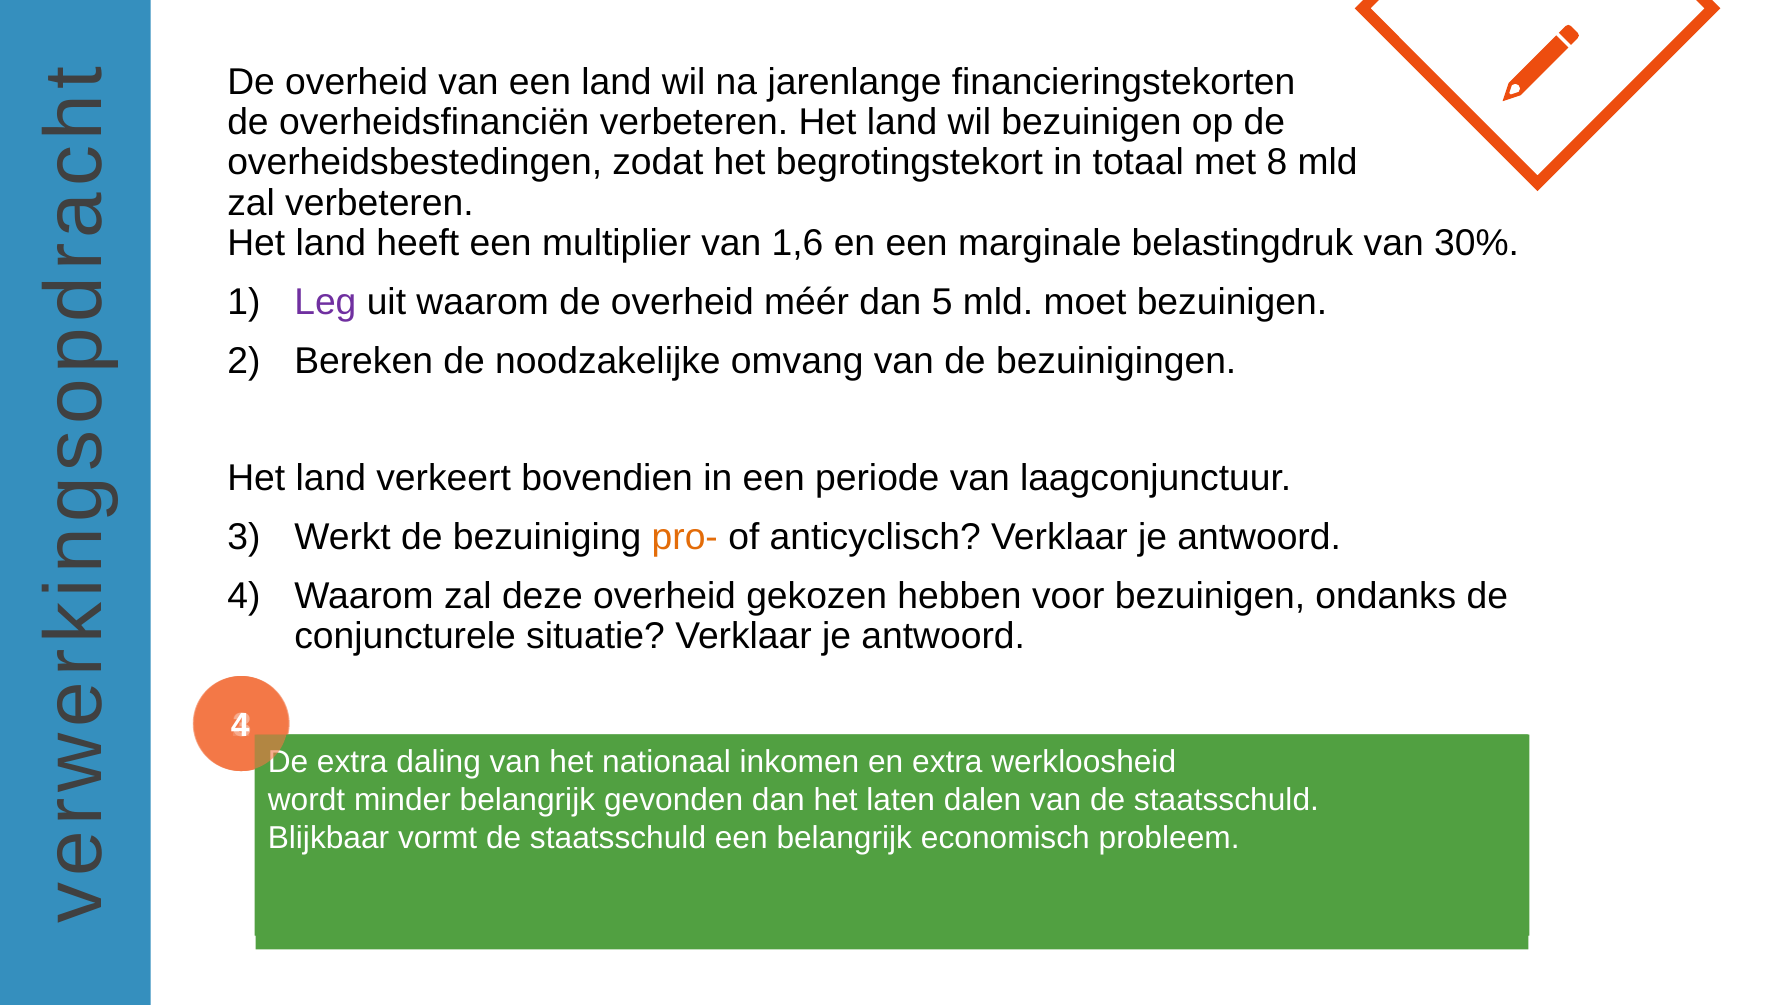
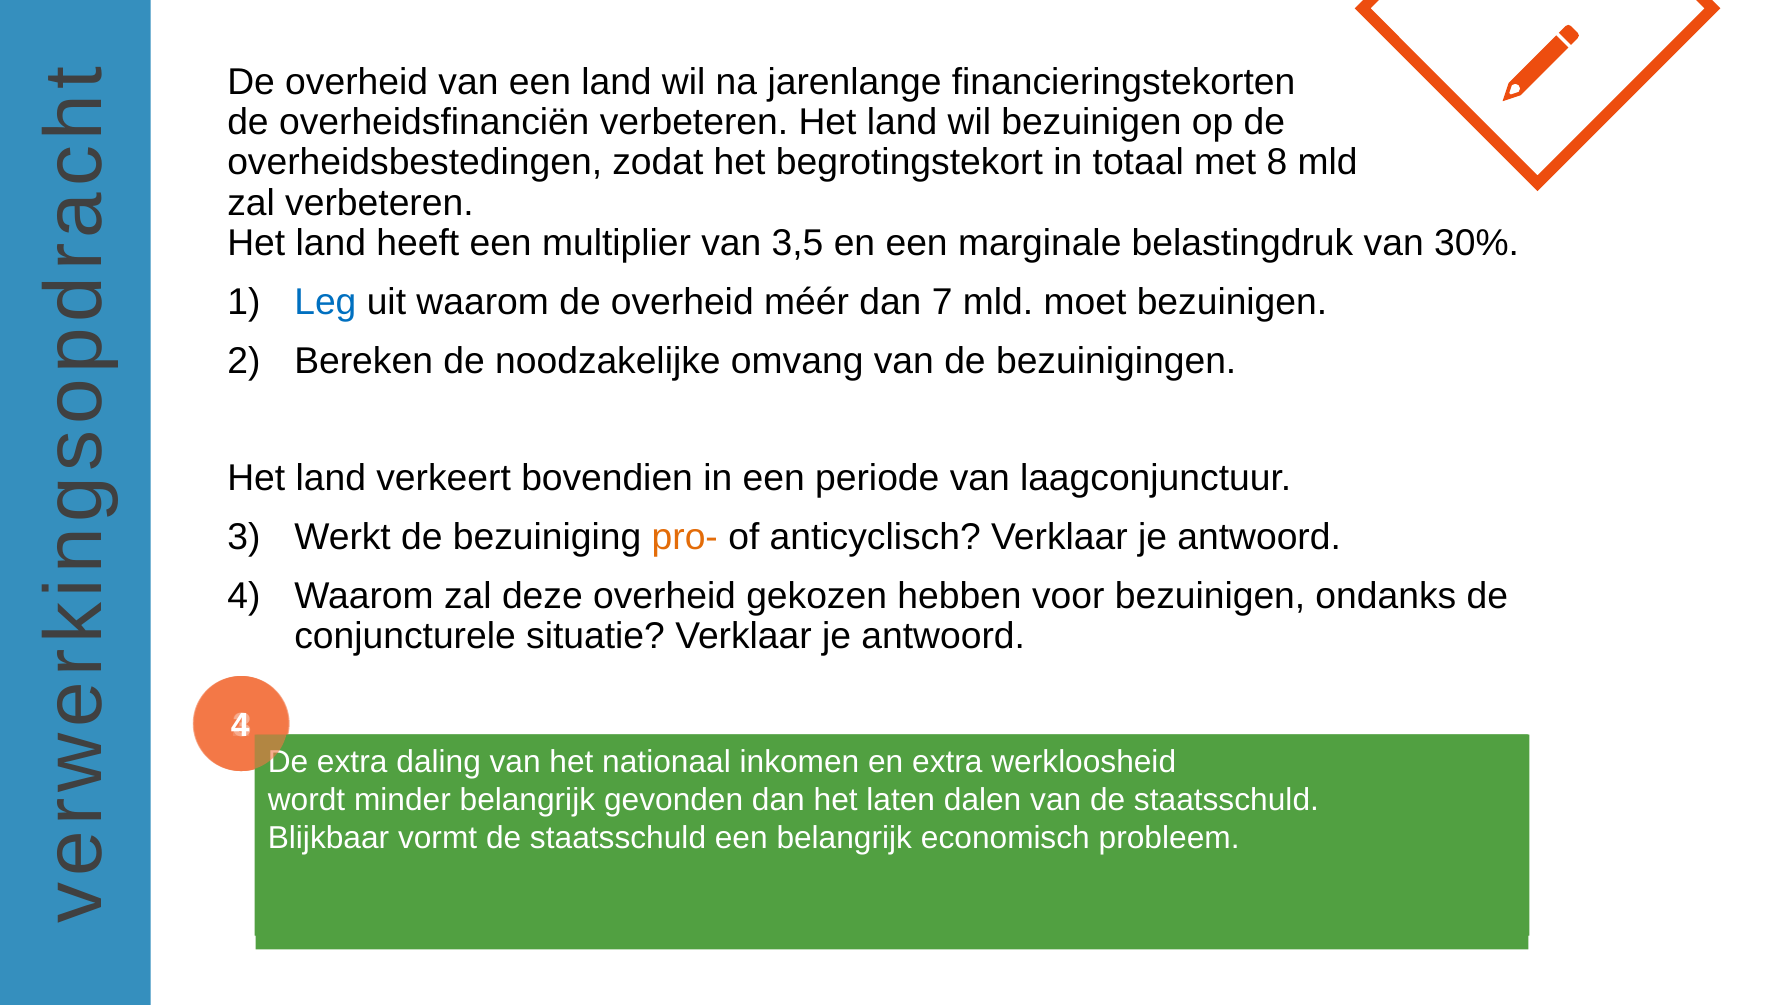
1,6: 1,6 -> 3,5 (798, 243)
Leg colour: purple -> blue (325, 302)
5: 5 -> 7 (942, 302)
